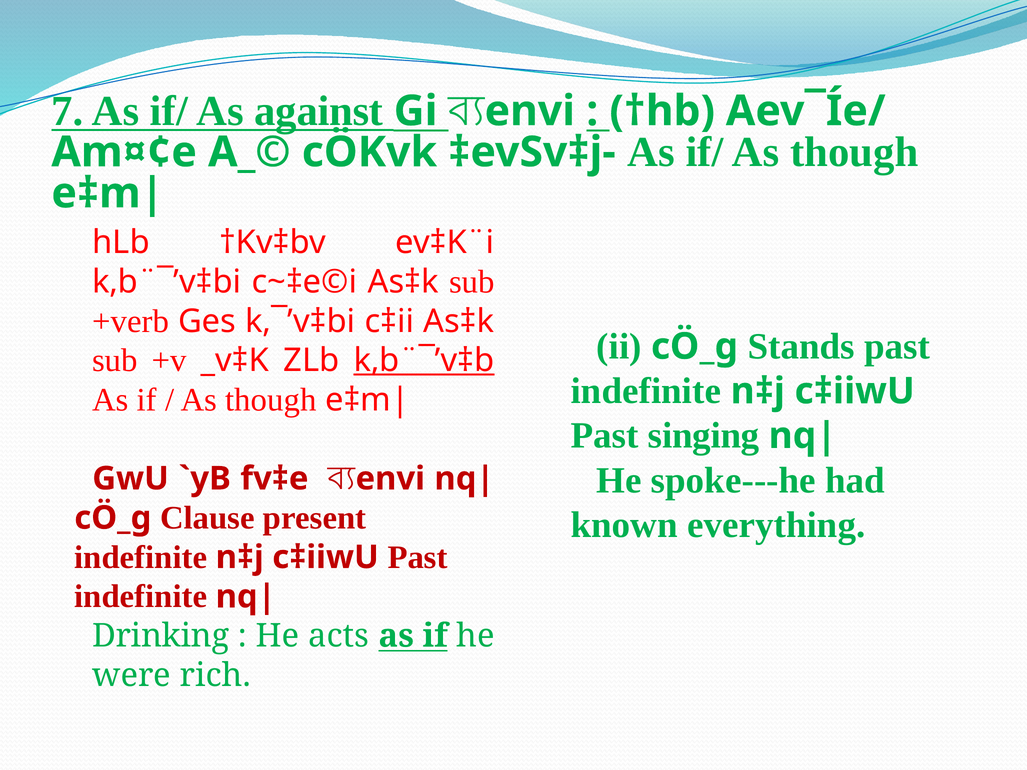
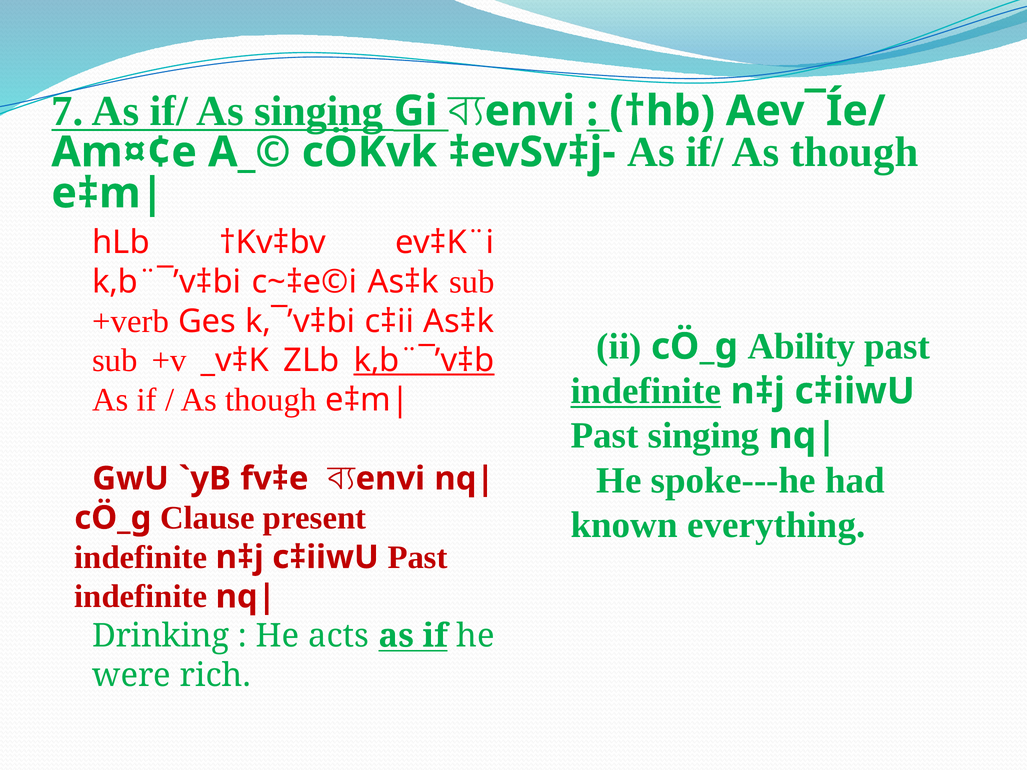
As against: against -> singing (319, 111)
Stands: Stands -> Ability (802, 347)
indefinite underline: none -> present (646, 391)
